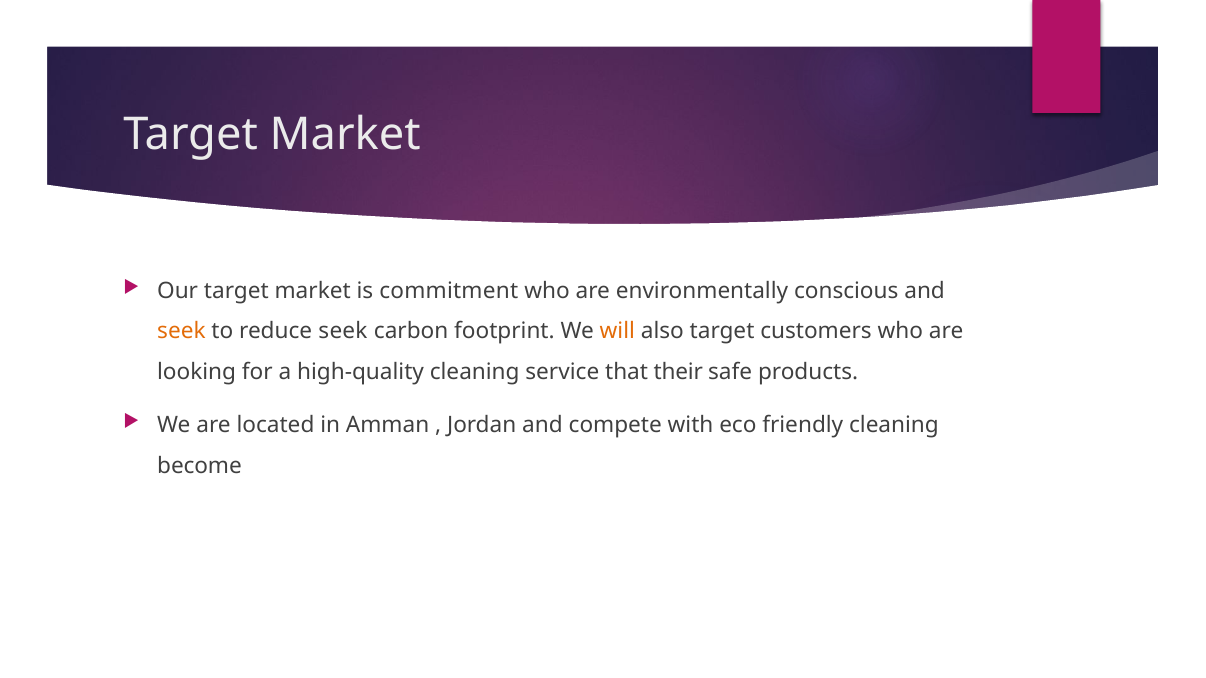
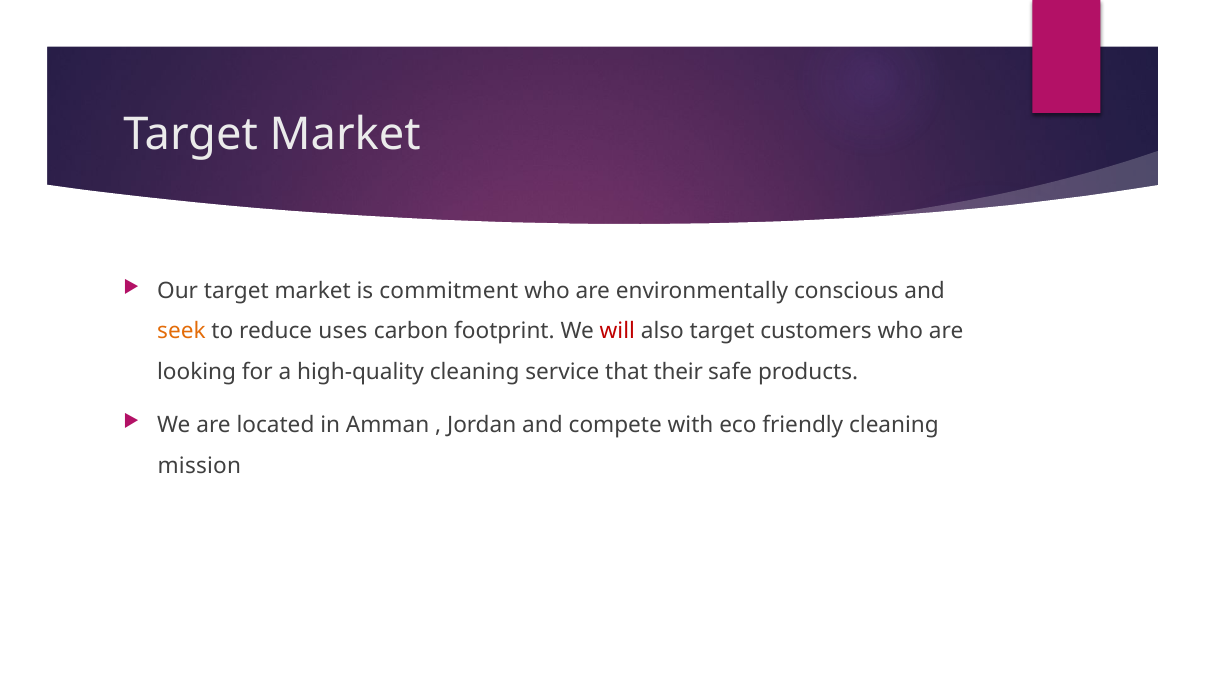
reduce seek: seek -> uses (343, 331)
will colour: orange -> red (617, 331)
become: become -> mission (199, 466)
